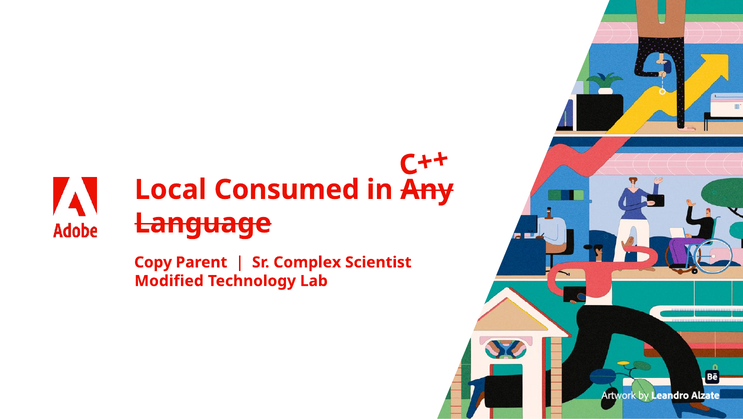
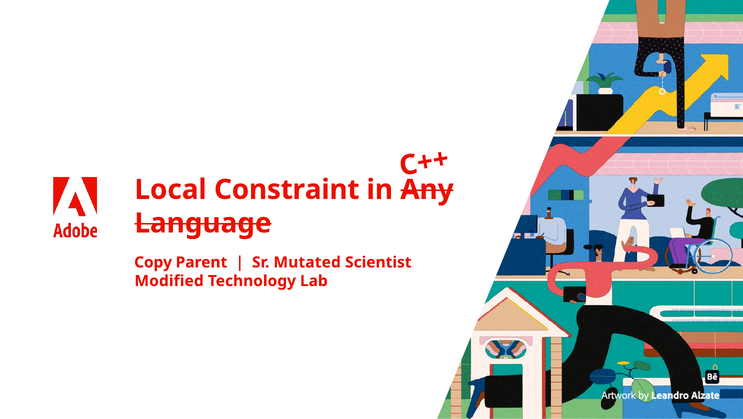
Consumed: Consumed -> Constraint (287, 189)
Complex: Complex -> Mutated (307, 262)
